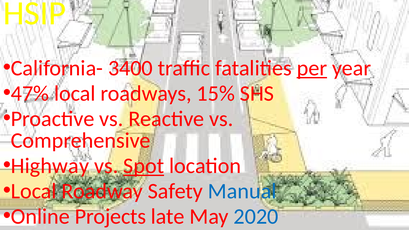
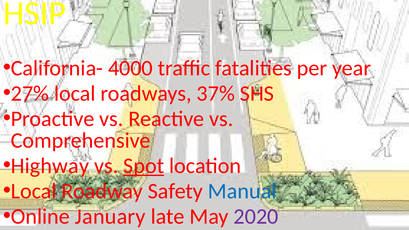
3400: 3400 -> 4000 (130, 68)
per underline: present -> none (312, 68)
47%: 47% -> 27% (30, 94)
15%: 15% -> 37% (216, 94)
Projects: Projects -> January (110, 216)
2020 colour: blue -> purple (256, 216)
